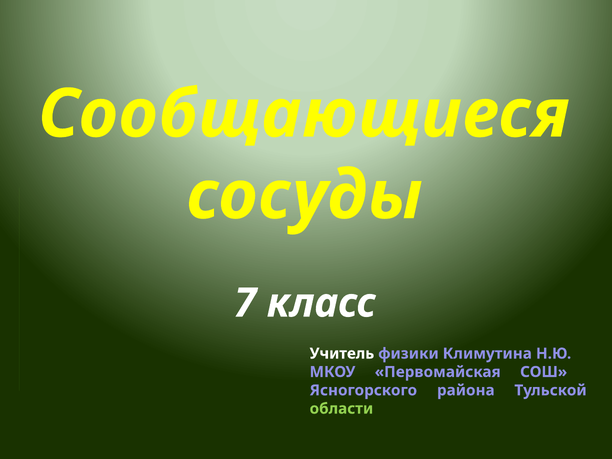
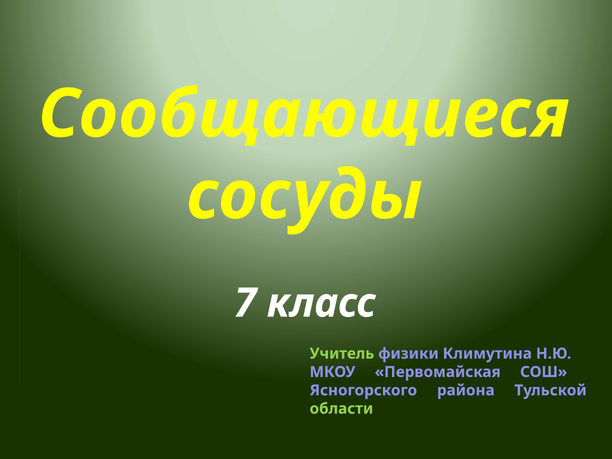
Учитель colour: white -> light green (342, 354)
